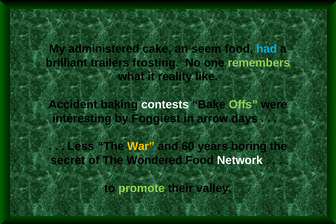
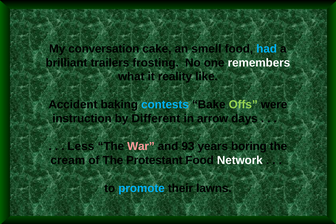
administered: administered -> conversation (104, 49)
seem: seem -> smell (206, 49)
remembers colour: light green -> white (259, 63)
contests colour: white -> light blue (165, 105)
interesting: interesting -> instruction (82, 119)
Foggiest: Foggiest -> Different (156, 119)
War colour: yellow -> pink (141, 146)
60: 60 -> 93 (188, 146)
secret: secret -> cream (68, 160)
Wondered: Wondered -> Protestant (154, 160)
promote colour: light green -> light blue (142, 188)
valley: valley -> lawns (214, 188)
